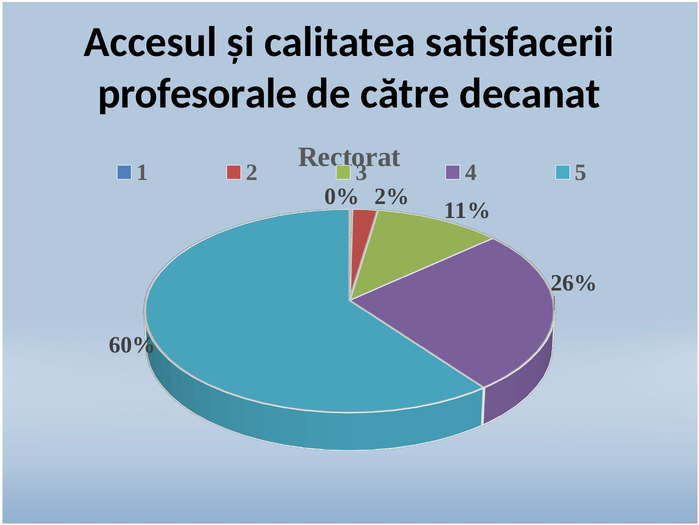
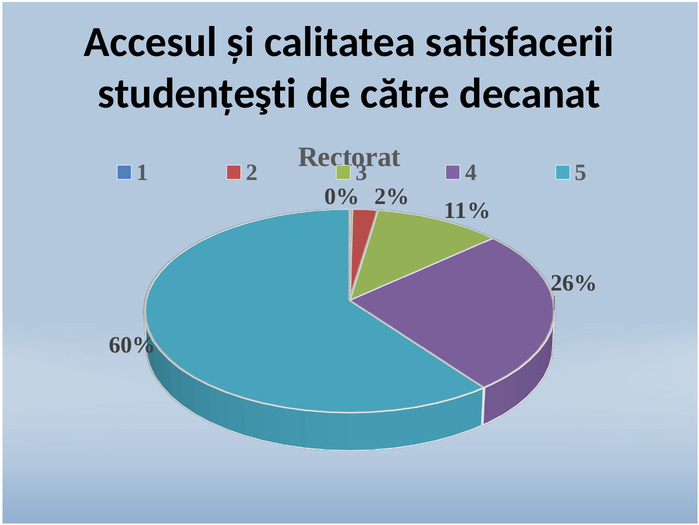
profesorale: profesorale -> studenţeşti (197, 93)
